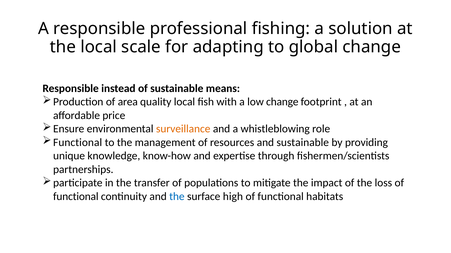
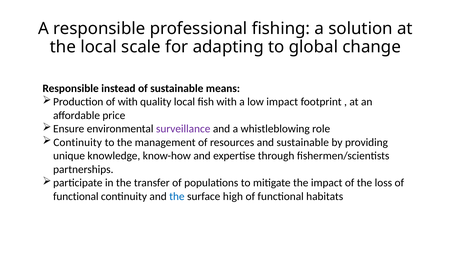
of area: area -> with (128, 102)
low change: change -> impact (282, 102)
surveillance colour: orange -> purple (183, 129)
Functional: Functional -> Continuity (78, 143)
